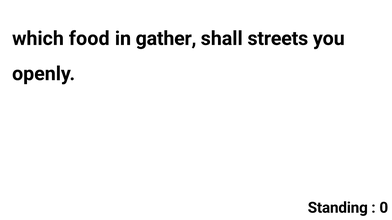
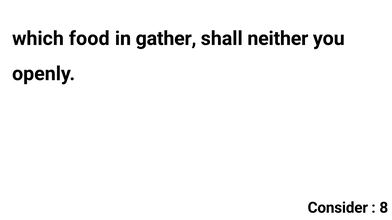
streets: streets -> neither (278, 39)
Standing: Standing -> Consider (338, 208)
0: 0 -> 8 (384, 208)
